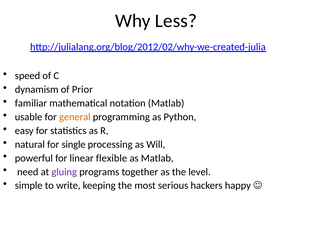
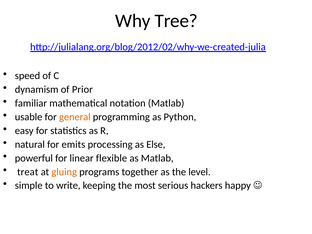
Less: Less -> Tree (176, 21)
single: single -> emits (73, 144)
Will: Will -> Else (156, 144)
need: need -> treat (28, 172)
gluing colour: purple -> orange (64, 172)
